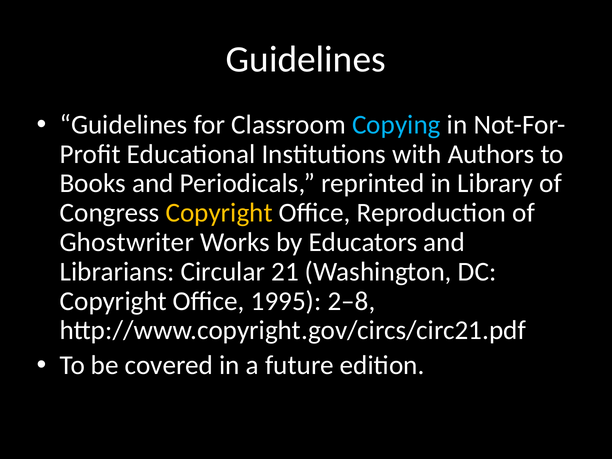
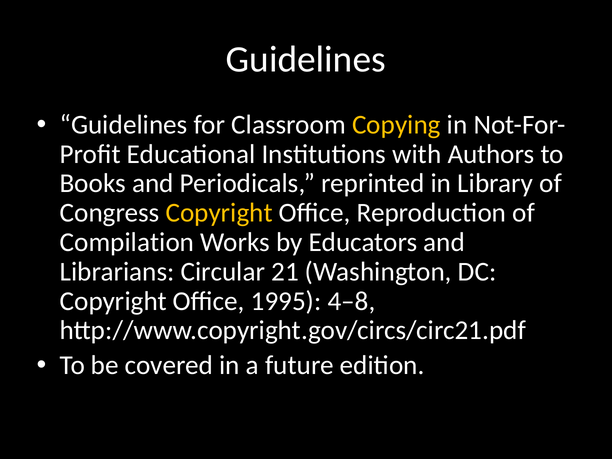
Copying colour: light blue -> yellow (396, 125)
Ghostwriter: Ghostwriter -> Compilation (127, 242)
2–8: 2–8 -> 4–8 (352, 301)
